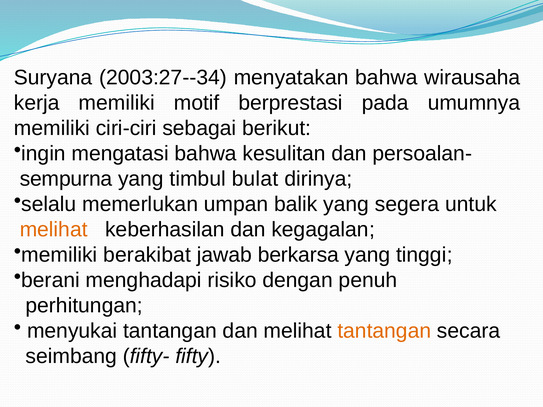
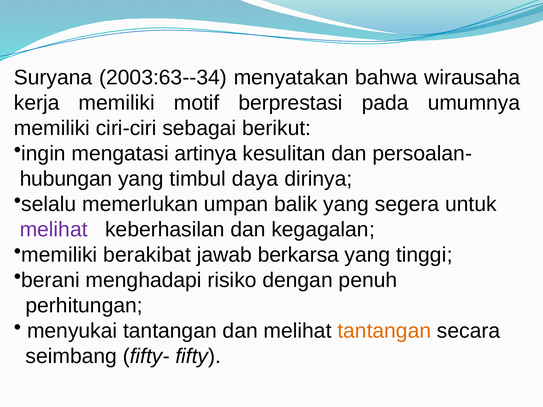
2003:27--34: 2003:27--34 -> 2003:63--34 (163, 78)
mengatasi bahwa: bahwa -> artinya (206, 154)
sempurna: sempurna -> hubungan (66, 179)
bulat: bulat -> daya (255, 179)
melihat colour: orange -> purple (54, 230)
